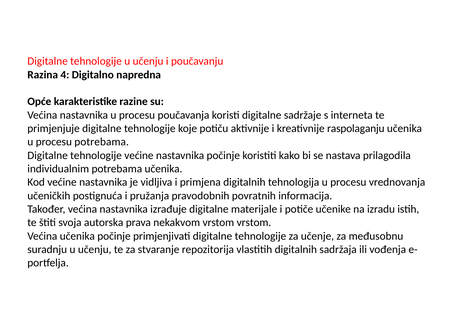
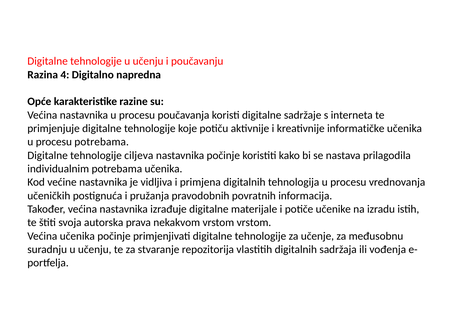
raspolaganju: raspolaganju -> informatičke (356, 129)
tehnologije većine: većine -> ciljeva (139, 156)
